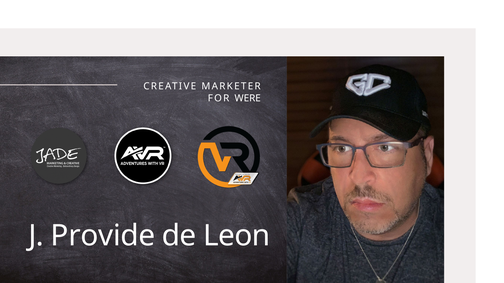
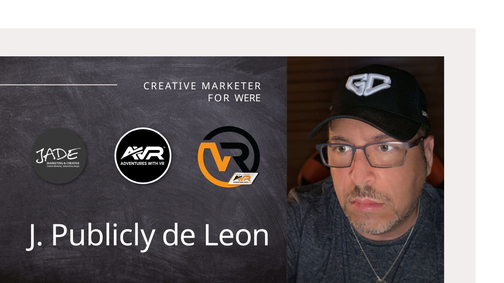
Provide: Provide -> Publicly (103, 236)
